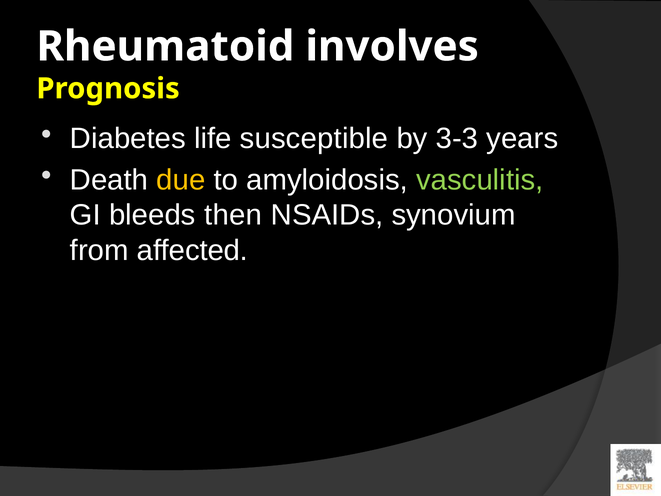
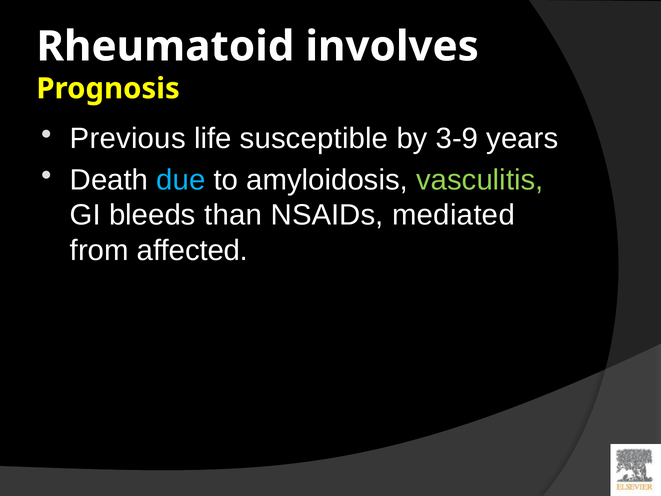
Diabetes: Diabetes -> Previous (128, 139)
3-3: 3-3 -> 3-9 (457, 139)
due colour: yellow -> light blue (181, 180)
then: then -> than (233, 215)
synovium: synovium -> mediated (454, 215)
